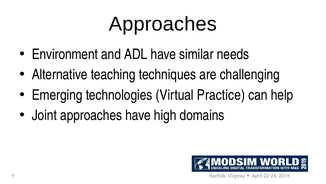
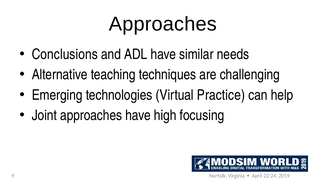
Environment: Environment -> Conclusions (65, 54)
domains: domains -> focusing (202, 115)
